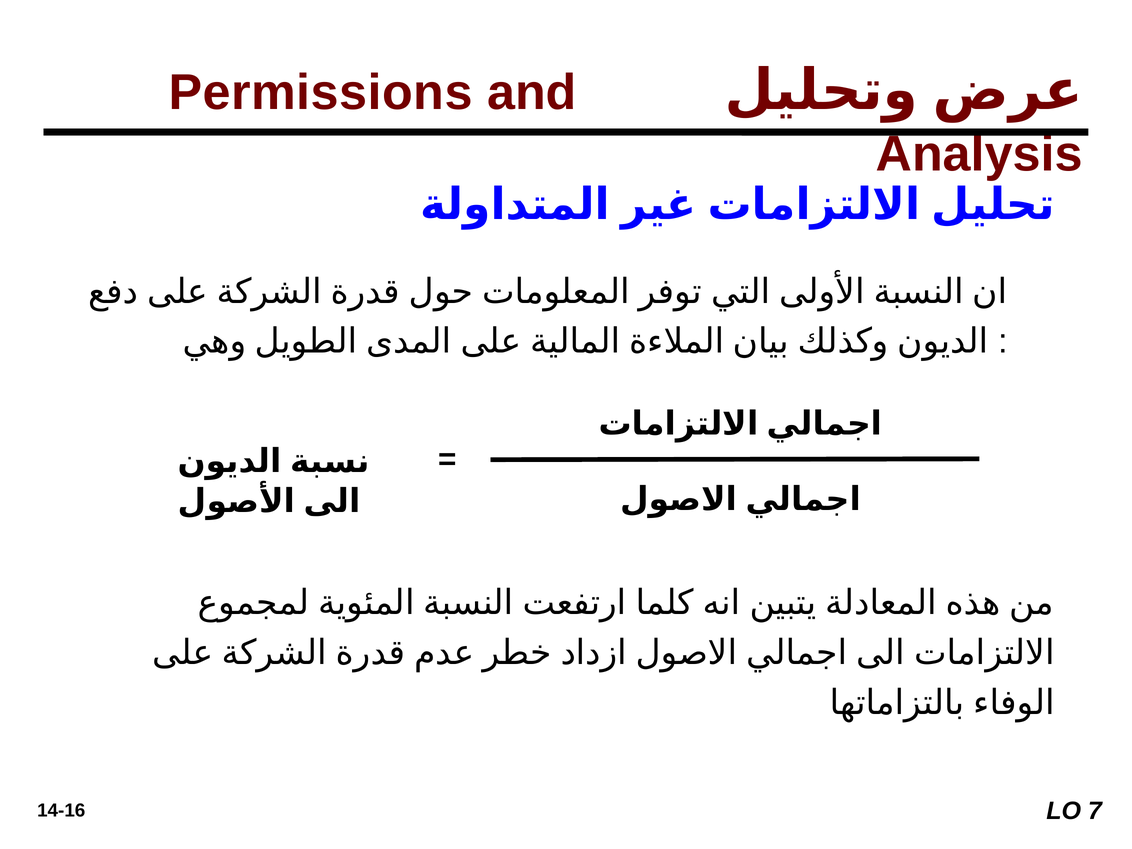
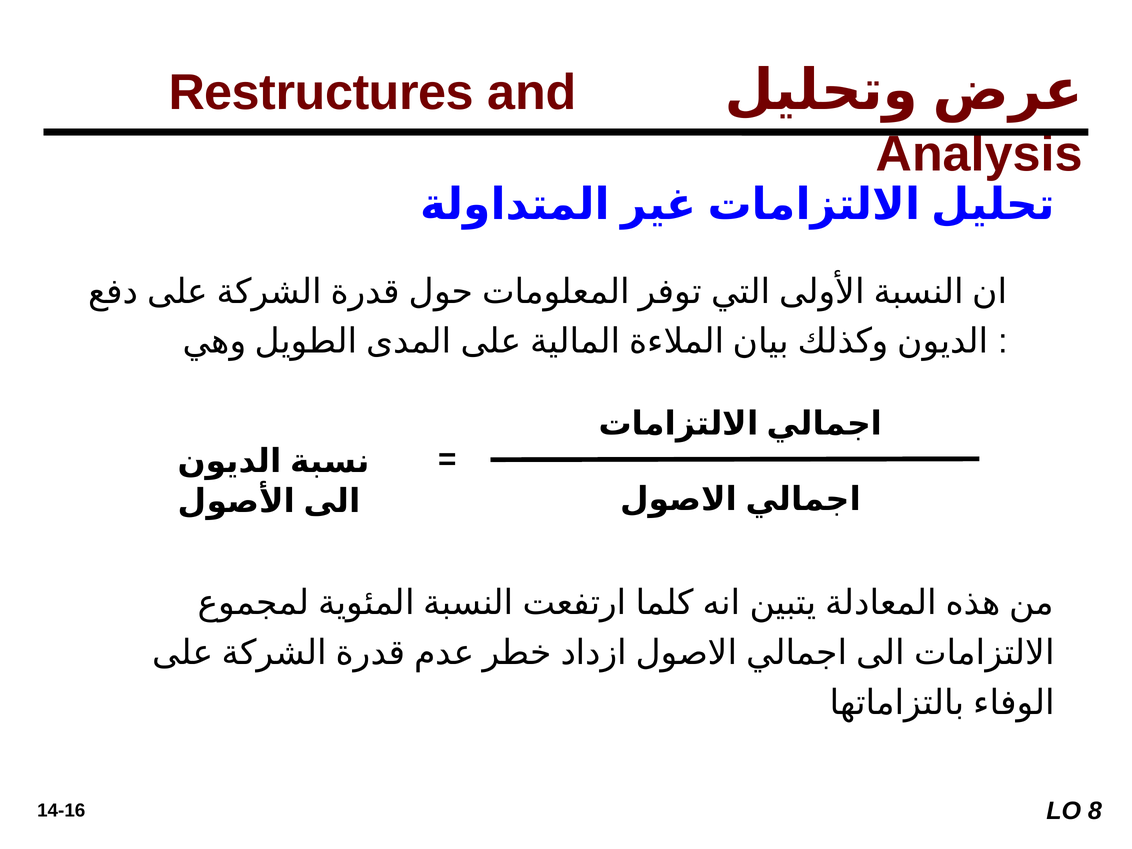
Permissions: Permissions -> Restructures (321, 93)
7: 7 -> 8 (1095, 811)
